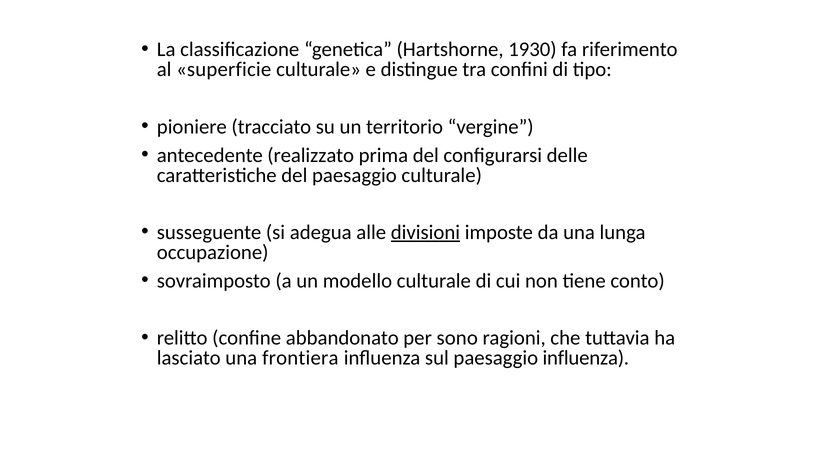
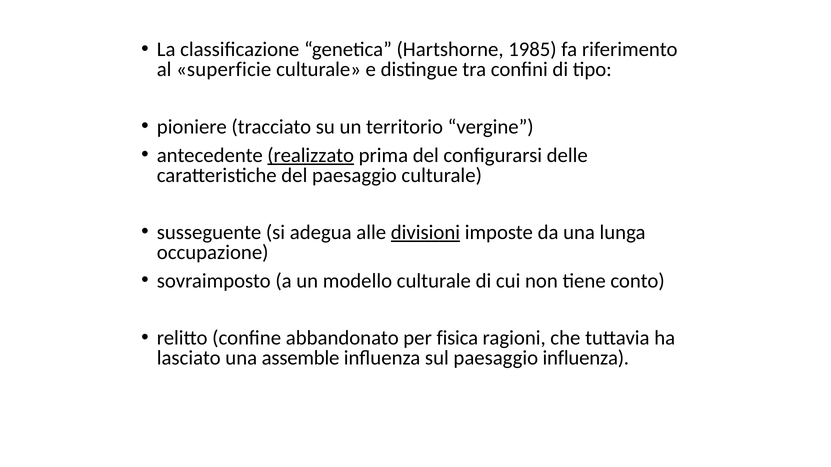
1930: 1930 -> 1985 (532, 50)
realizzato underline: none -> present (311, 155)
sono: sono -> fisica (457, 338)
frontiera: frontiera -> assemble (301, 358)
